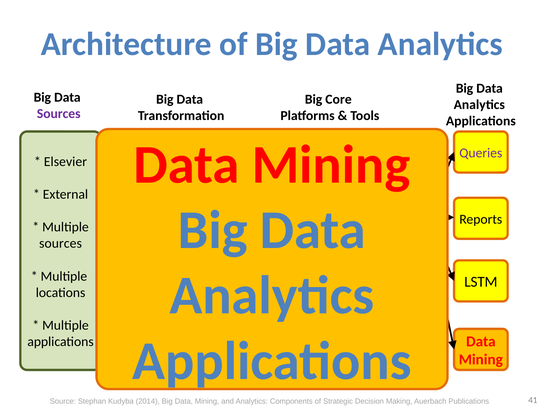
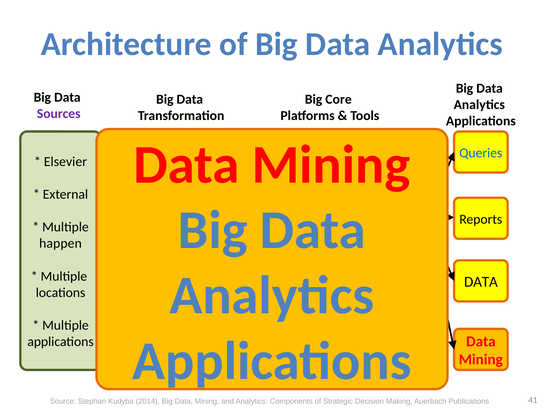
Queries colour: purple -> blue (481, 153)
sources: sources -> happen (60, 243)
LSTM: LSTM -> DATA (481, 282)
